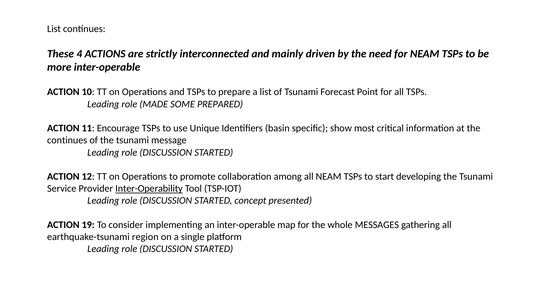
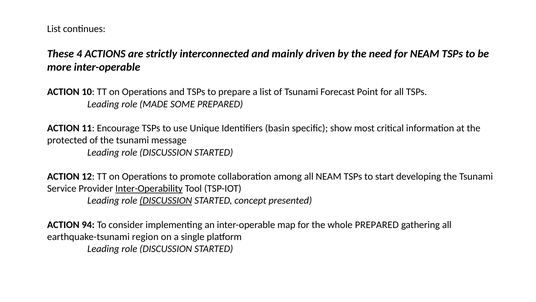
continues: continues -> protected (67, 140)
DISCUSSION underline: none -> present (166, 200)
19: 19 -> 94 (88, 224)
whole MESSAGES: MESSAGES -> PREPARED (377, 224)
